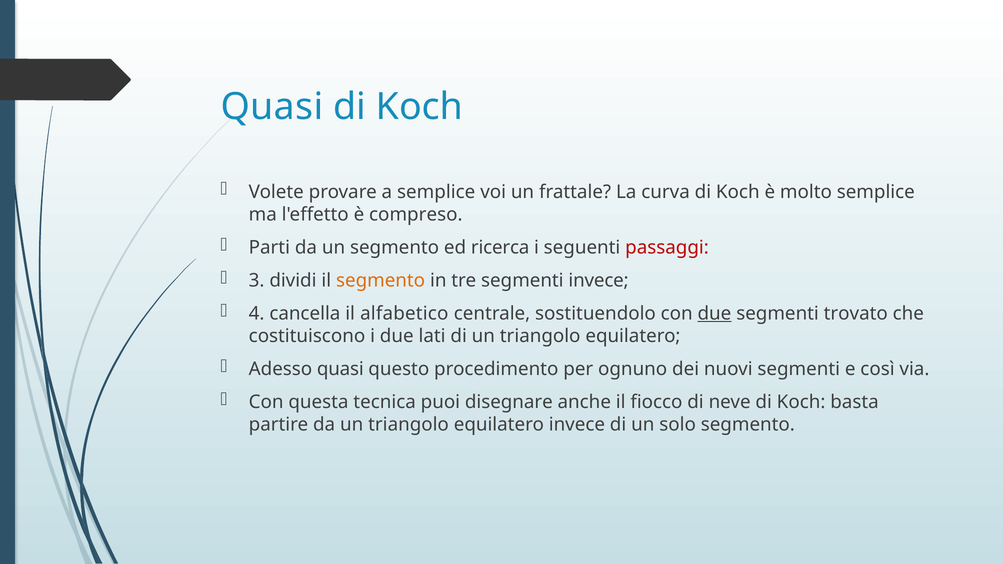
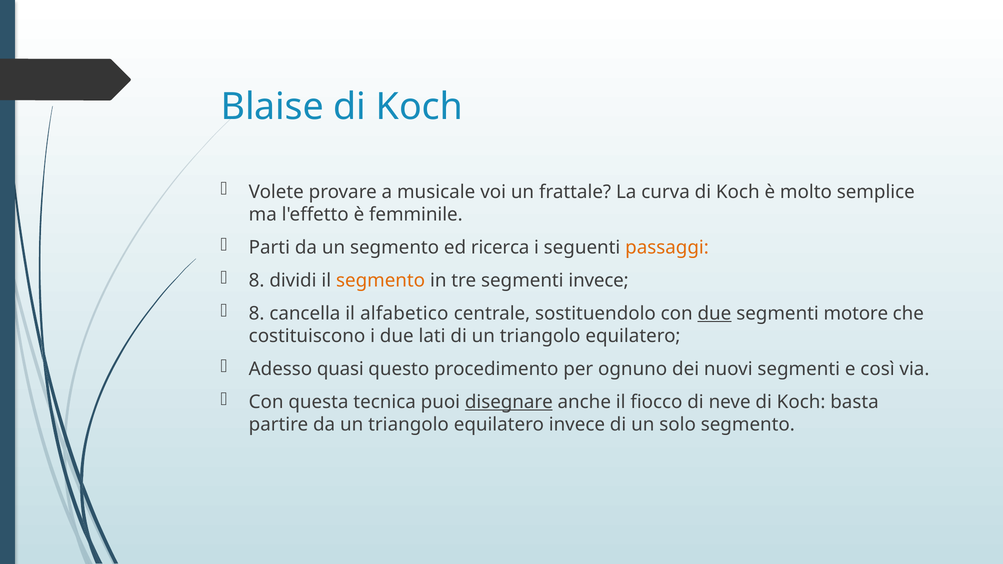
Quasi: Quasi -> Blaise (272, 107)
a semplice: semplice -> musicale (436, 192)
compreso: compreso -> femminile (416, 214)
passaggi colour: red -> orange (667, 247)
3: 3 -> 8 (257, 281)
4: 4 -> 8 (257, 314)
trovato: trovato -> motore (856, 314)
disegnare underline: none -> present (509, 402)
